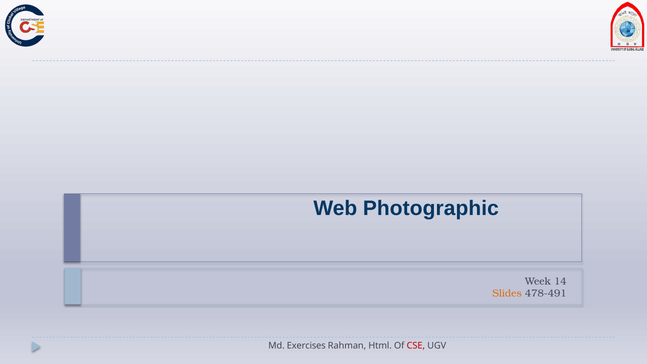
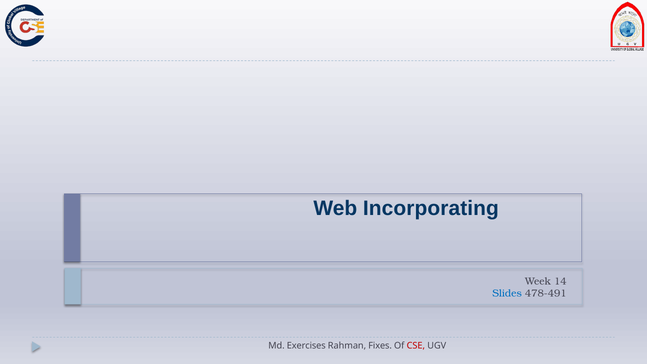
Photographic: Photographic -> Incorporating (431, 208)
Slides colour: orange -> blue (507, 293)
Html: Html -> Fixes (380, 346)
